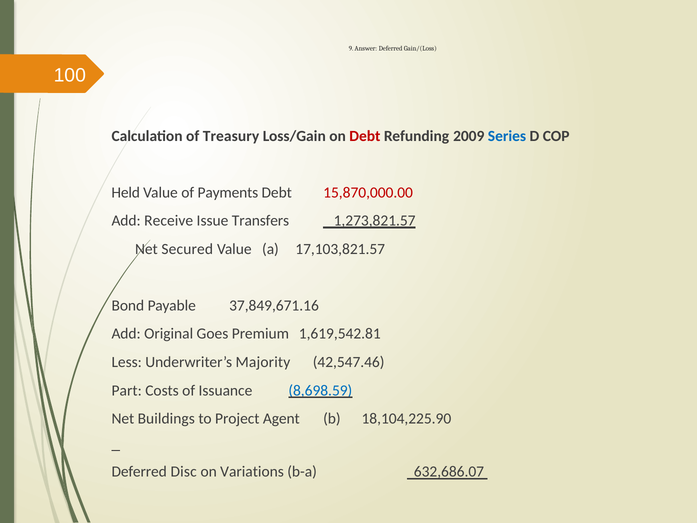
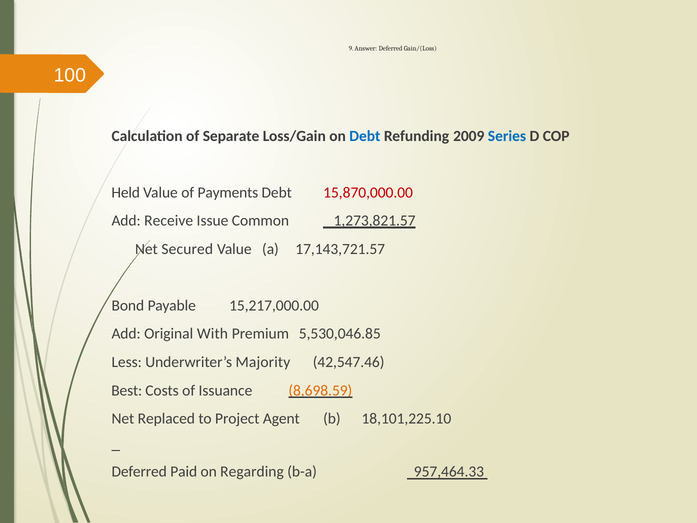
Treasury: Treasury -> Separate (231, 136)
Debt colour: red -> blue (365, 136)
Transfers: Transfers -> Common (260, 221)
17,103,821.57: 17,103,821.57 -> 17,143,721.57 (340, 249)
37,849,671.16: 37,849,671.16 -> 15,217,000.00 (274, 305)
Goes: Goes -> With (212, 334)
1,619,542.81: 1,619,542.81 -> 5,530,046.85 (340, 334)
Part: Part -> Best (127, 390)
8,698.59 colour: blue -> orange (320, 390)
Buildings: Buildings -> Replaced (166, 418)
18,104,225.90: 18,104,225.90 -> 18,101,225.10 (406, 418)
Disc: Disc -> Paid (184, 472)
Variations: Variations -> Regarding (252, 472)
632,686.07: 632,686.07 -> 957,464.33 (449, 472)
